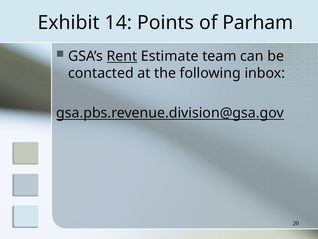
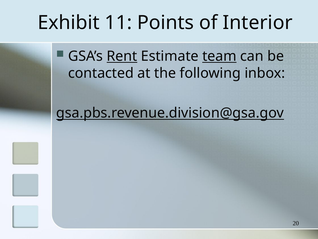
14: 14 -> 11 (118, 23)
Parham: Parham -> Interior (258, 23)
team underline: none -> present (219, 56)
